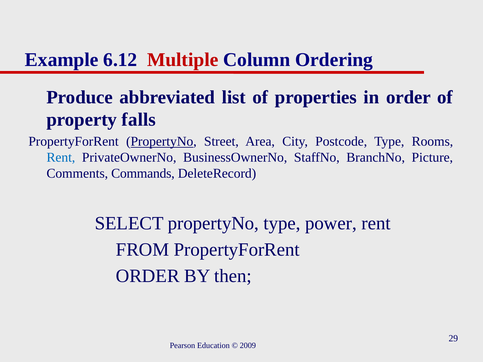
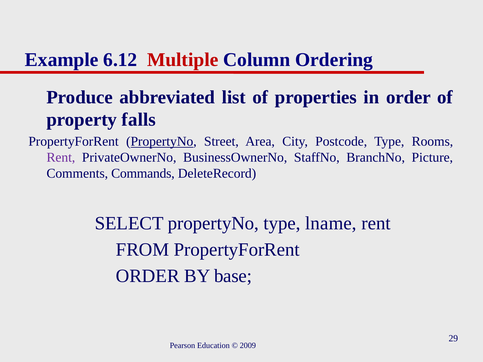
Rent colour: blue -> purple (61, 158)
power: power -> lname (331, 223)
then: then -> base (233, 276)
